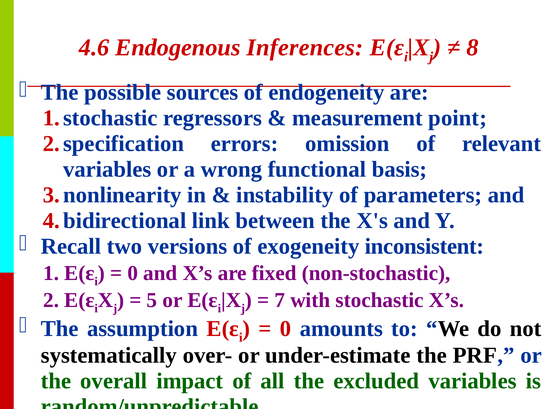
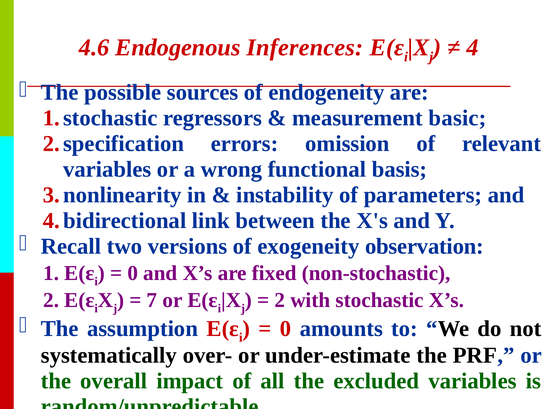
8: 8 -> 4 (473, 47)
point: point -> basic (458, 118)
inconsistent: inconsistent -> observation (424, 246)
5: 5 -> 7 (152, 300)
7: 7 -> 2 (280, 300)
